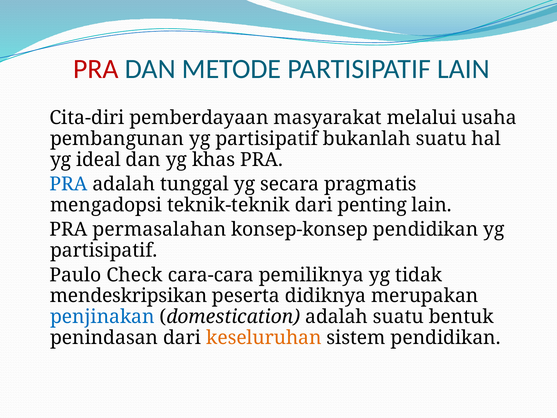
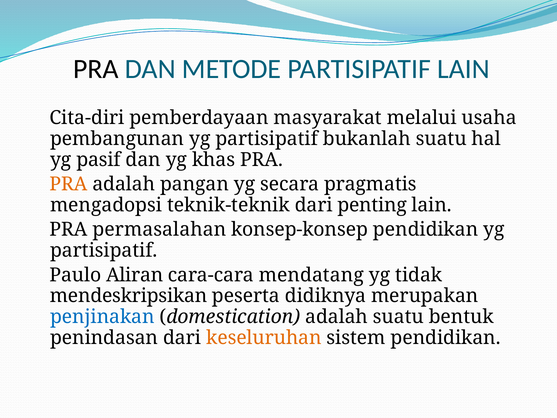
PRA colour: red -> black (96, 69)
ideal: ideal -> pasif (99, 160)
PRA colour: blue -> orange (68, 184)
tunggal: tunggal -> pangan (194, 184)
Check: Check -> Aliran (135, 275)
pemiliknya: pemiliknya -> mendatang (311, 275)
